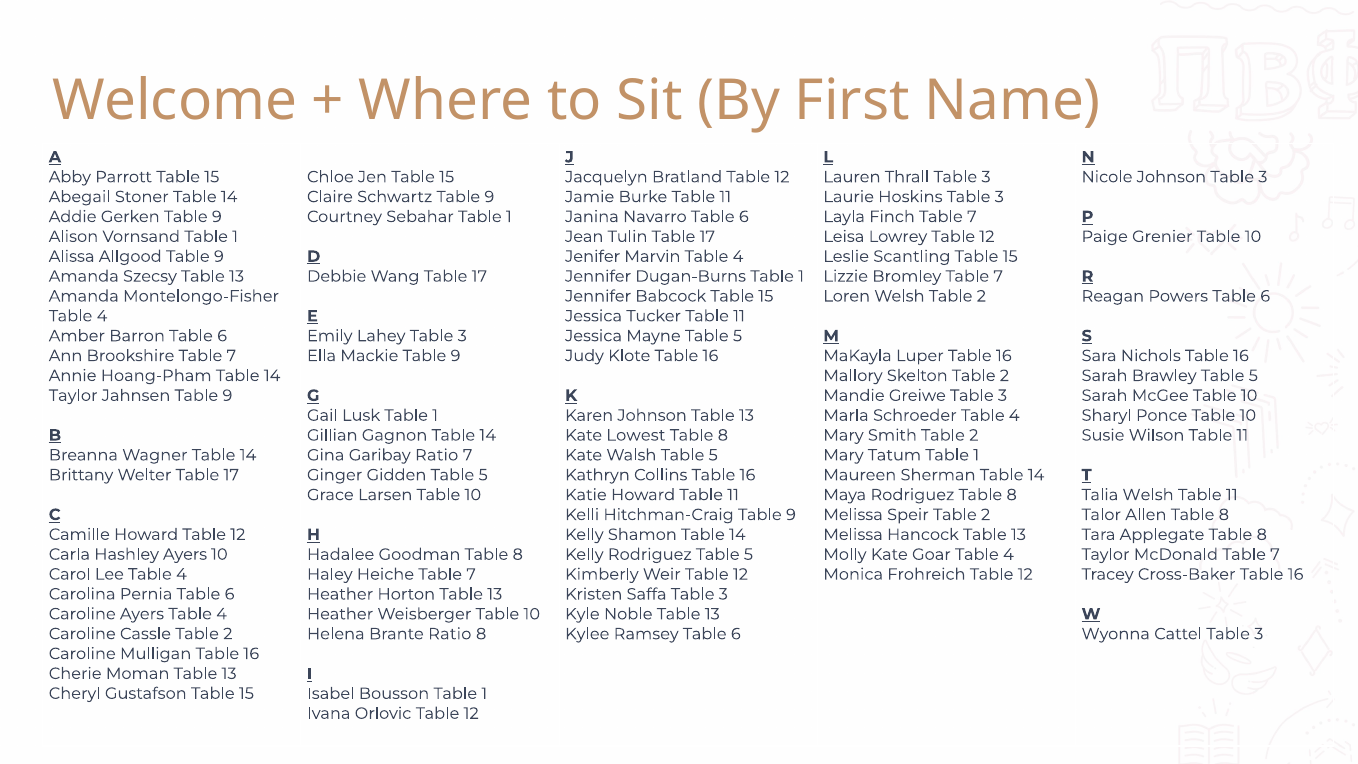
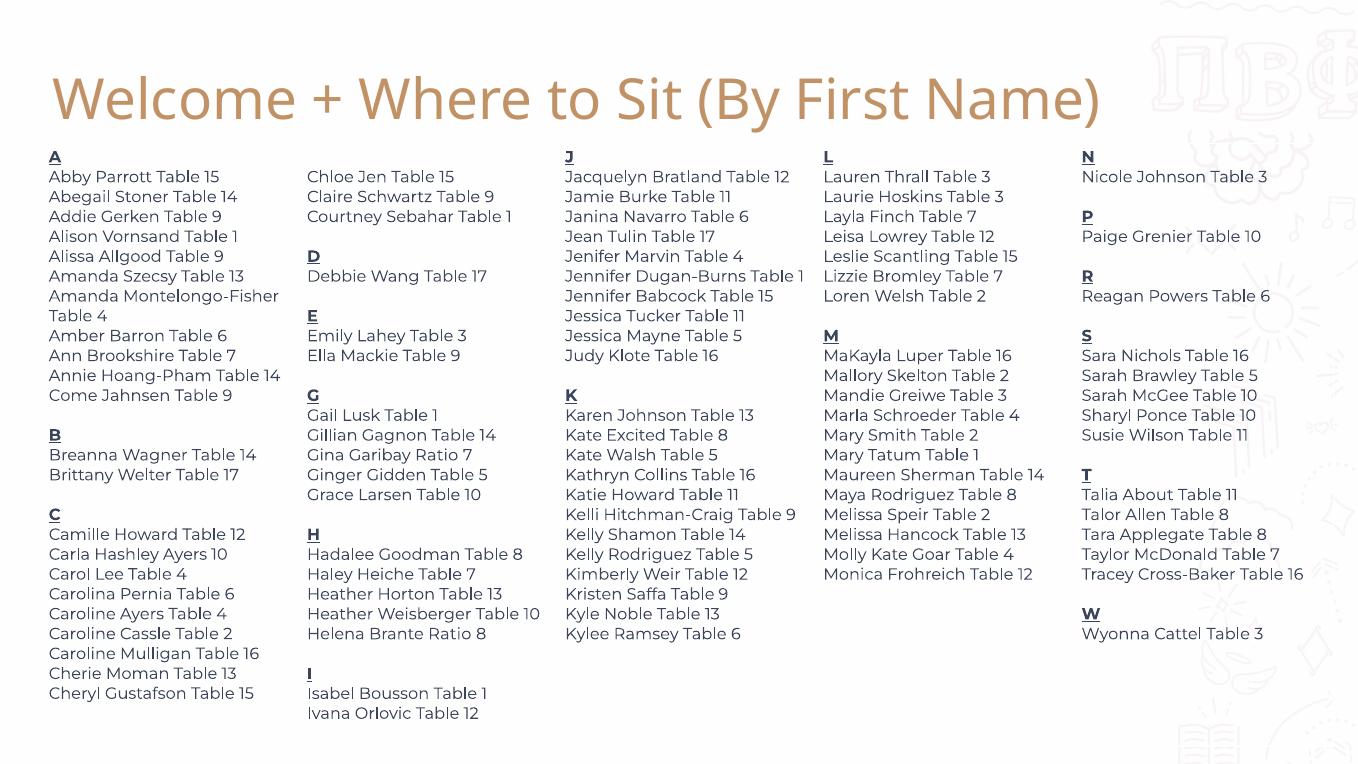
Taylor: Taylor -> Come (73, 395)
Lowest: Lowest -> Excited (636, 435)
Talia Welsh: Welsh -> About (1148, 495)
Saffa Table 3: 3 -> 9 (723, 594)
